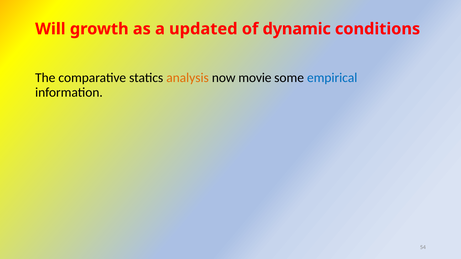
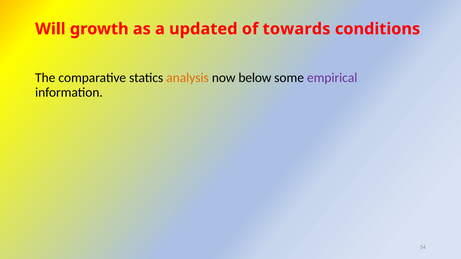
dynamic: dynamic -> towards (297, 29)
movie: movie -> below (255, 78)
empirical colour: blue -> purple (332, 78)
